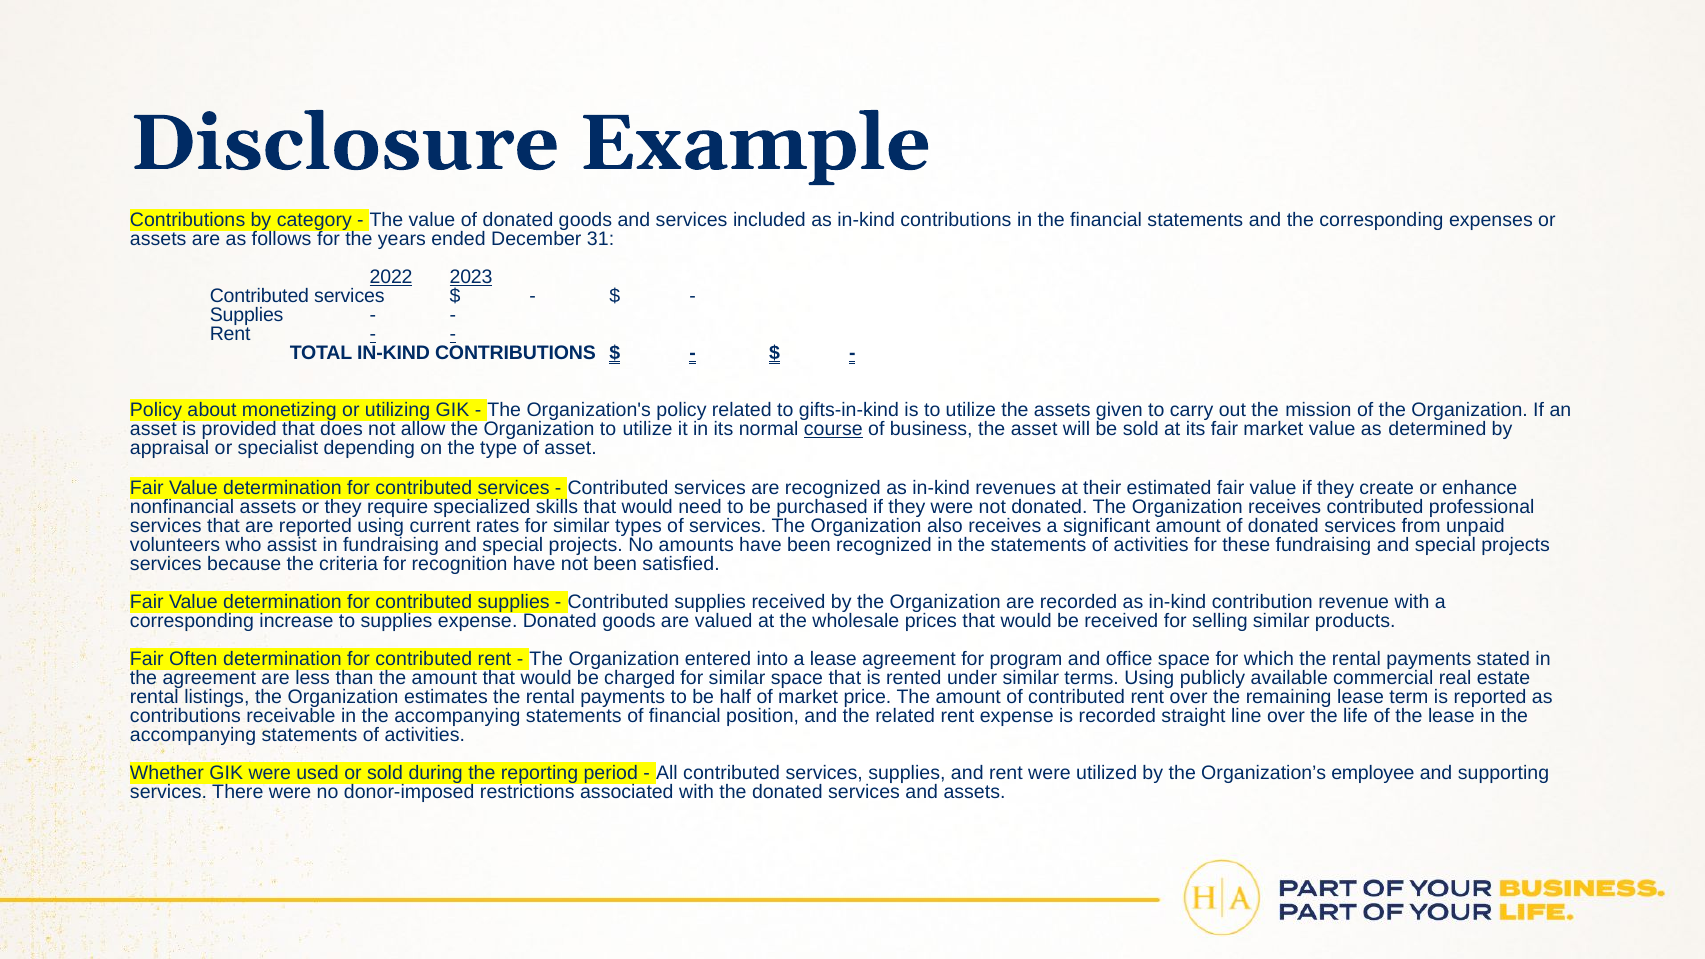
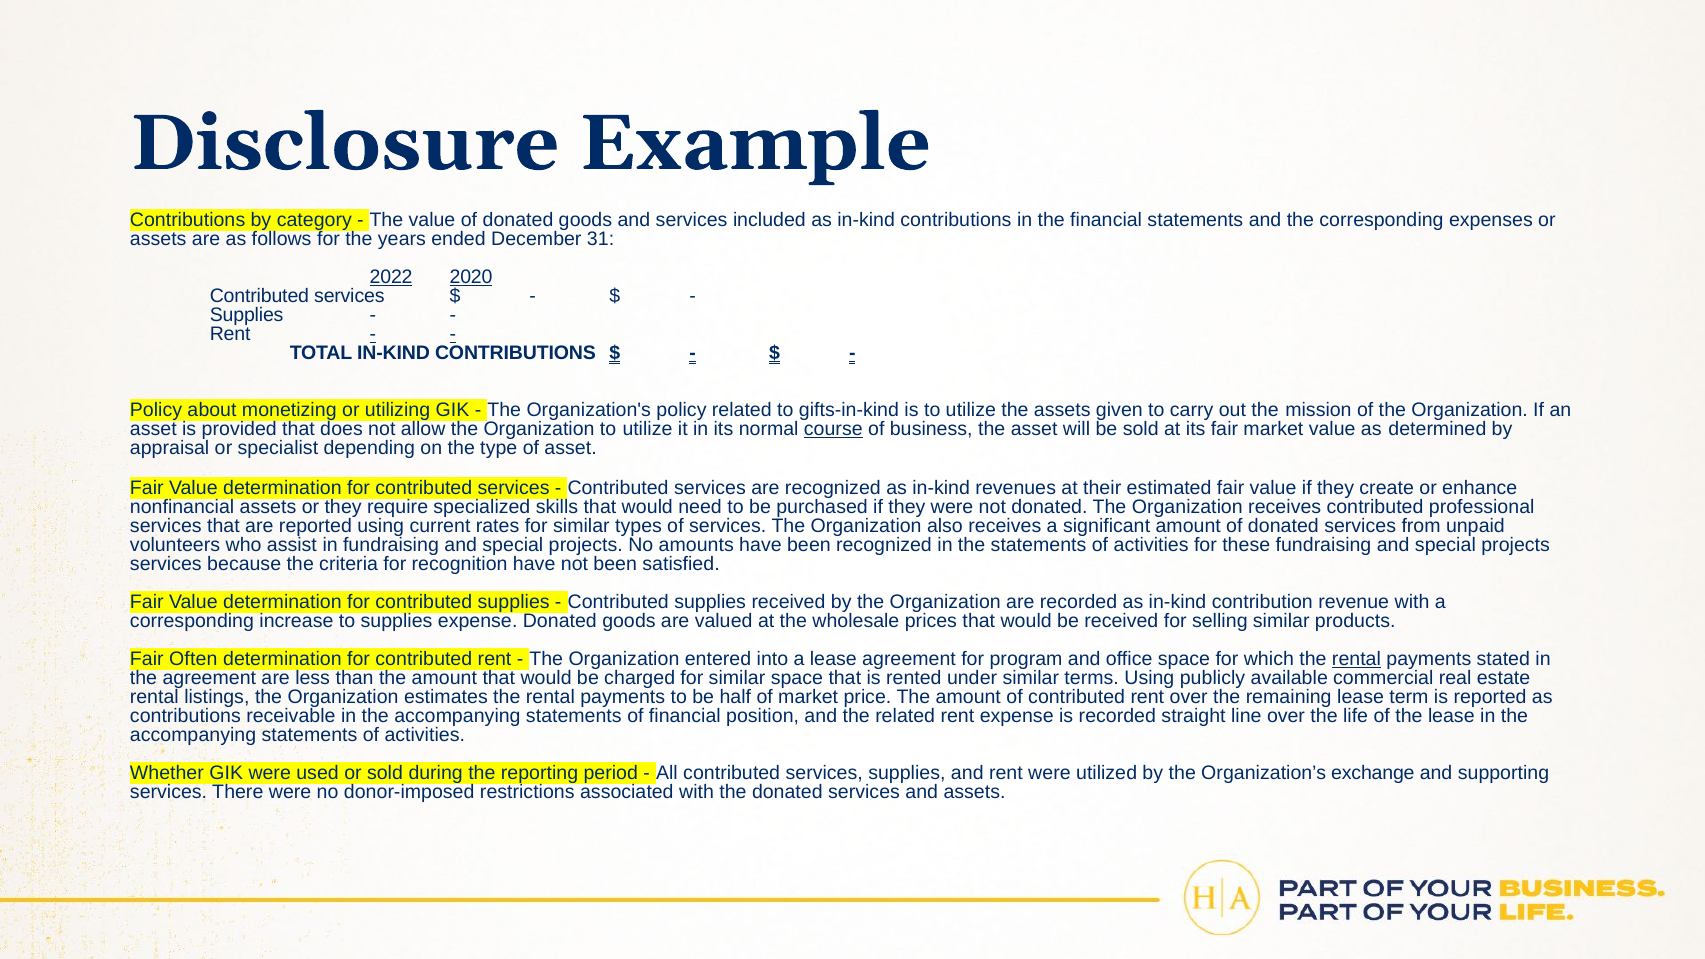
2023: 2023 -> 2020 (471, 277)
rental underline: none -> present (1356, 659)
employee: employee -> exchange (1373, 773)
